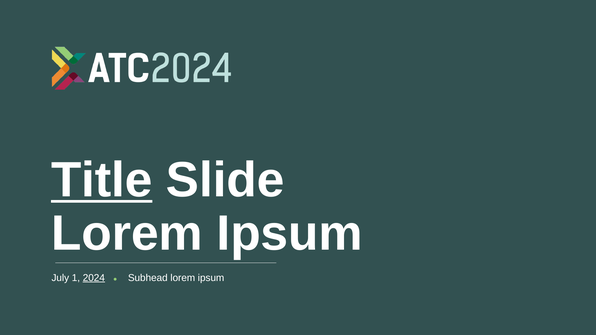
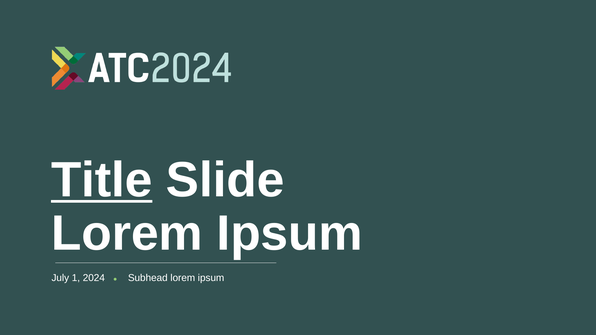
2024 underline: present -> none (94, 278)
